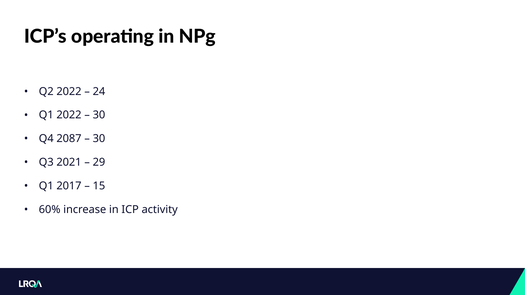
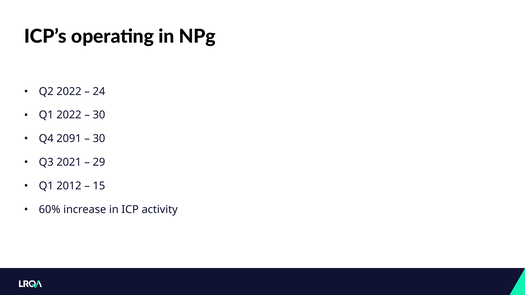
2087: 2087 -> 2091 (69, 139)
2017: 2017 -> 2012 (69, 186)
